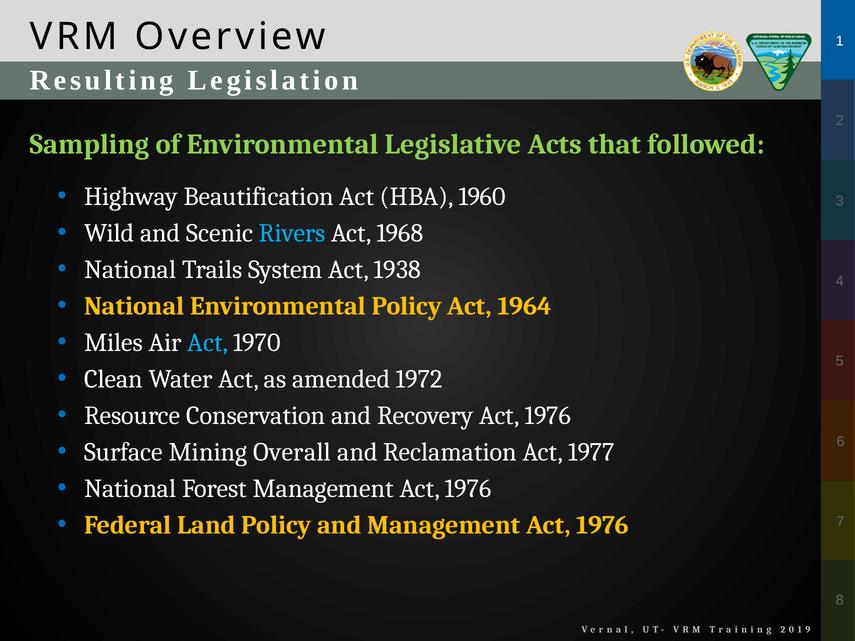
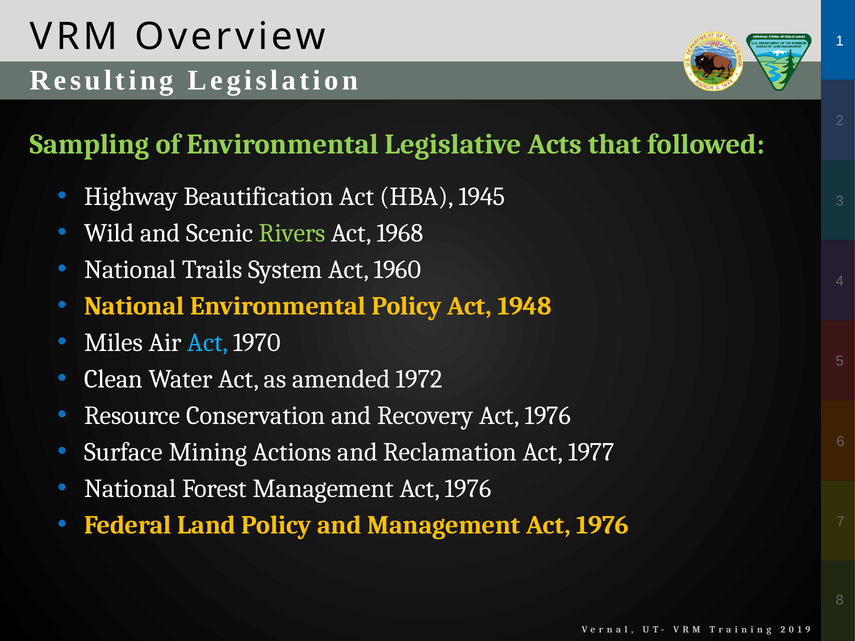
1960: 1960 -> 1945 (482, 196)
Rivers colour: light blue -> light green (292, 233)
1938: 1938 -> 1960 (398, 270)
1964: 1964 -> 1948 (525, 306)
Overall: Overall -> Actions (292, 452)
